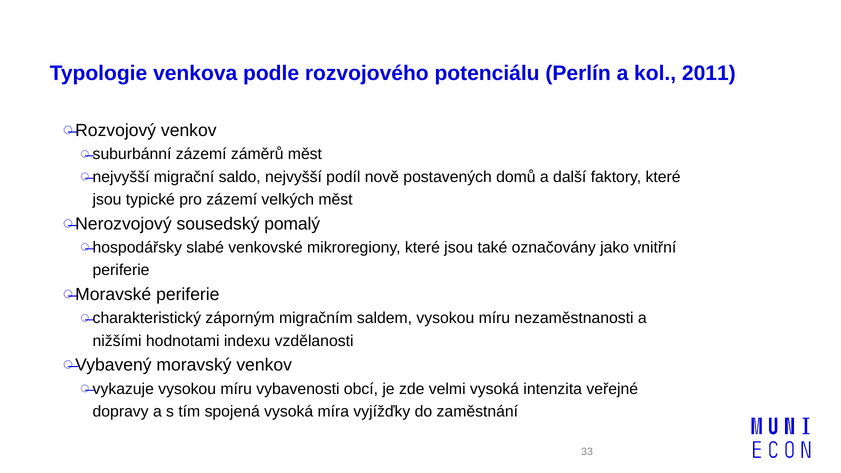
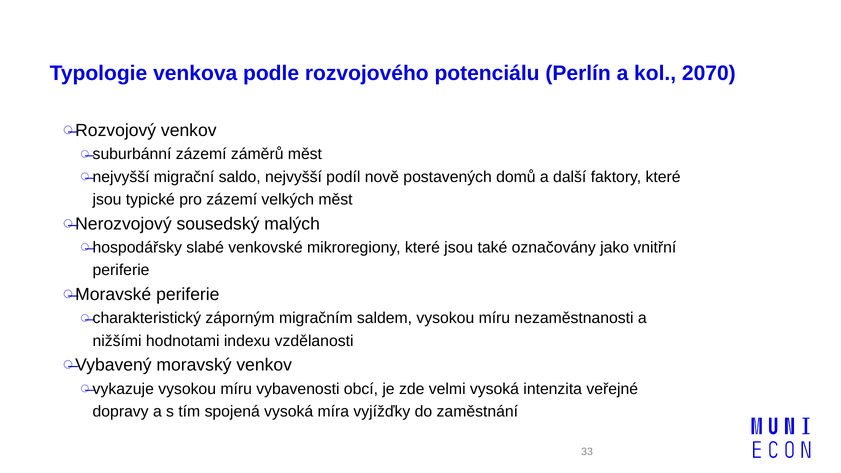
2011: 2011 -> 2070 (709, 74)
pomalý: pomalý -> malých (292, 224)
